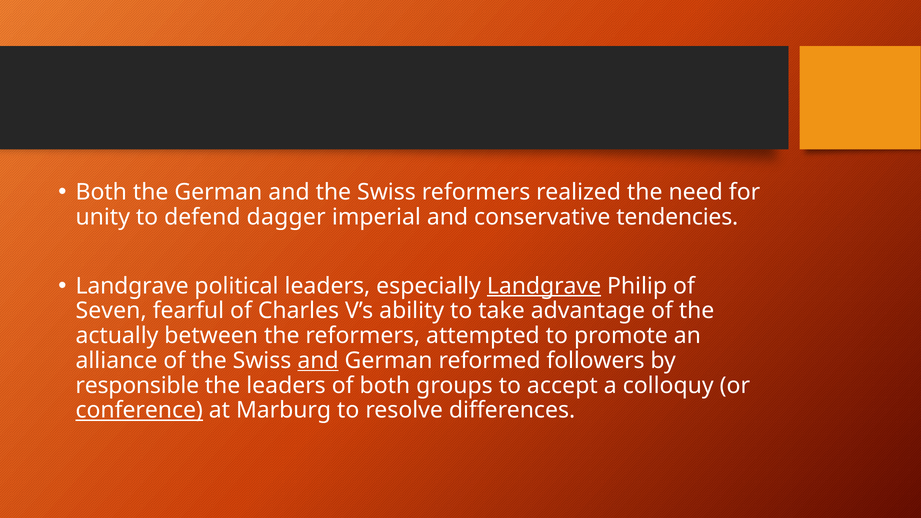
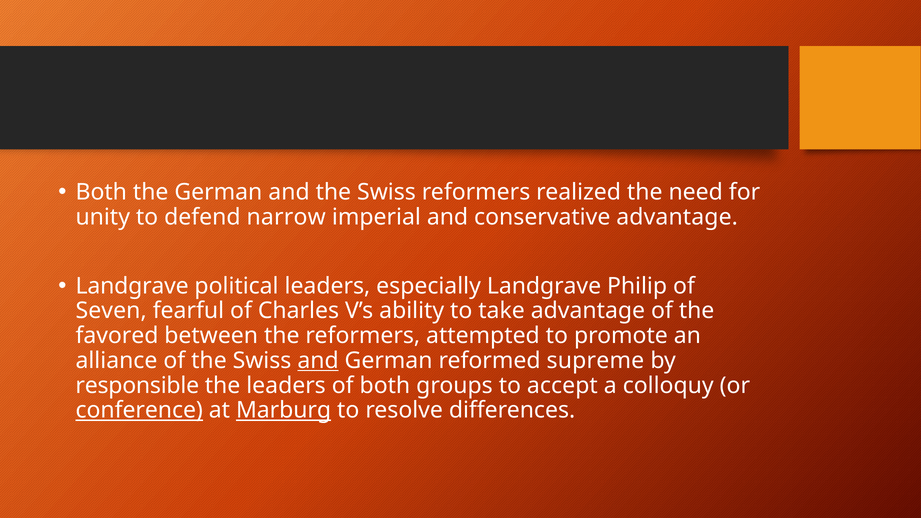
dagger: dagger -> narrow (286, 217)
conservative tendencies: tendencies -> advantage (677, 217)
Landgrave underline: present -> none (544, 286)
actually: actually -> favored (117, 336)
followers: followers -> supreme (595, 361)
Marburg underline: none -> present (284, 410)
